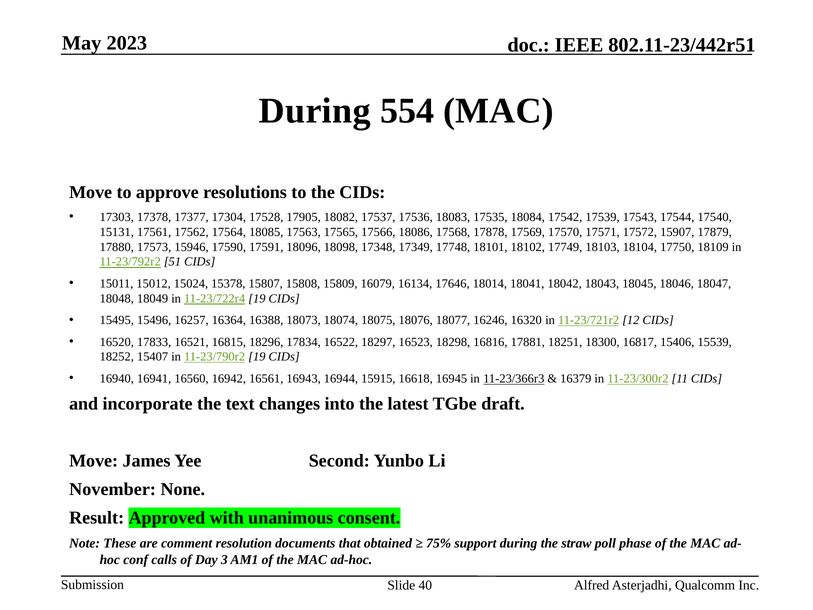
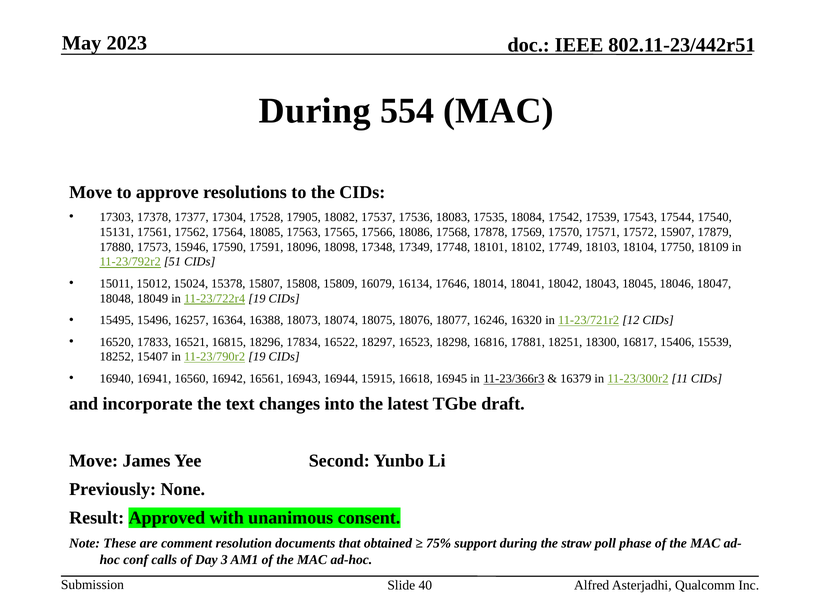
November: November -> Previously (113, 489)
